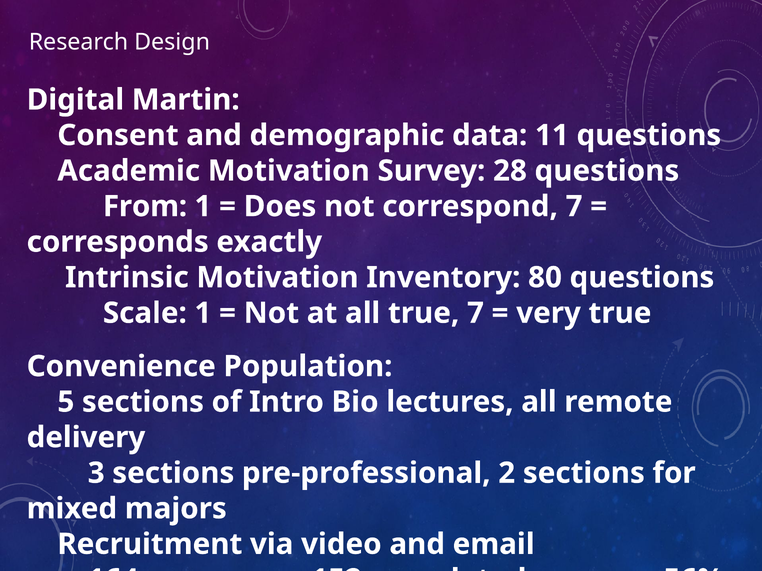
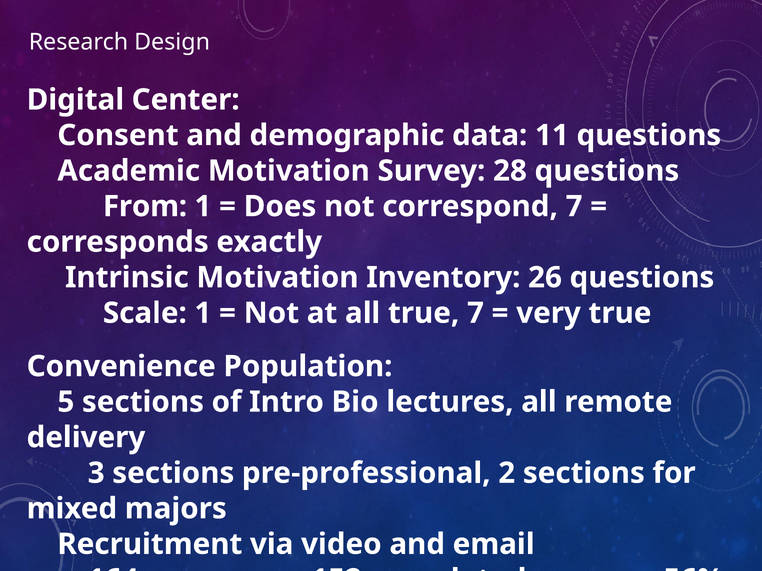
Martin: Martin -> Center (186, 100)
80: 80 -> 26 (545, 278)
